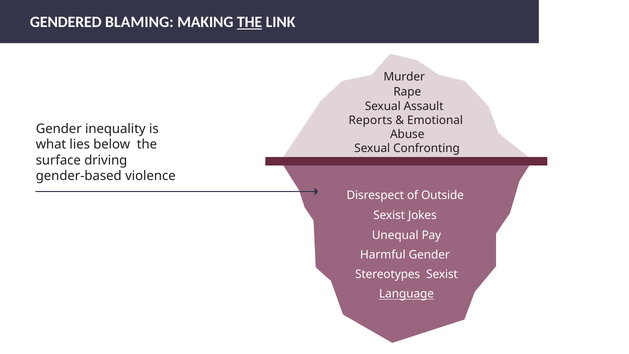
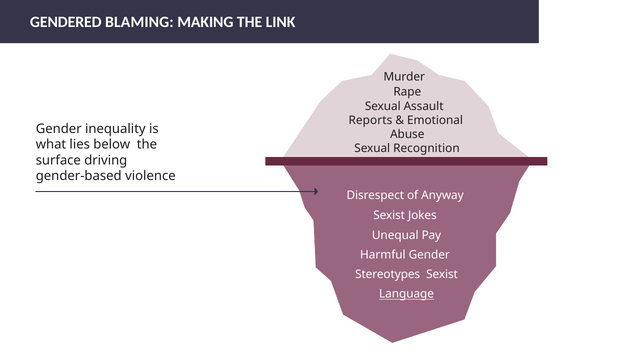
THE underline: present -> none (250, 22)
Confronting: Confronting -> Recognition (426, 149)
Outside: Outside -> Anyway (442, 195)
